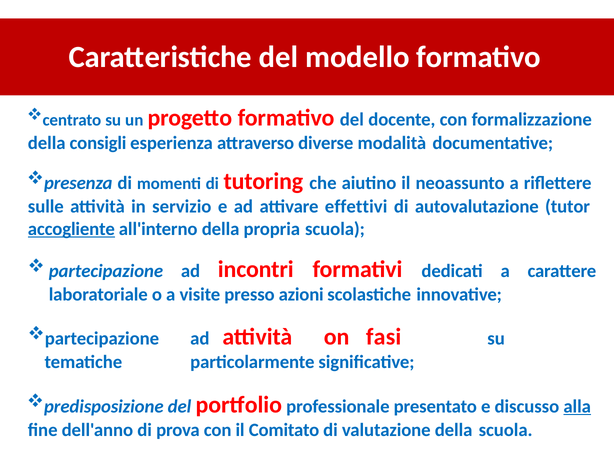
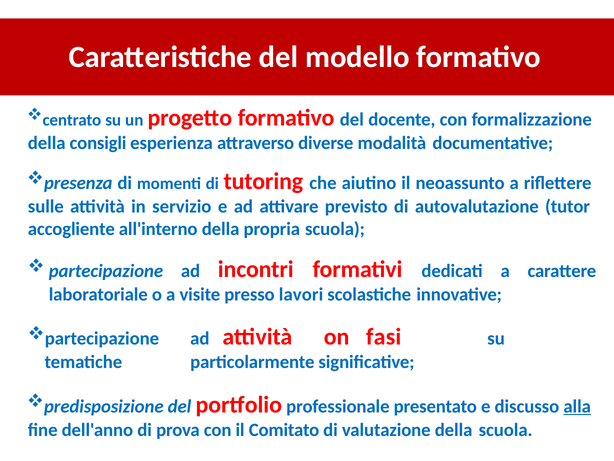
effettivi: effettivi -> previsto (356, 206)
accogliente underline: present -> none (71, 229)
azioni: azioni -> lavori (301, 294)
